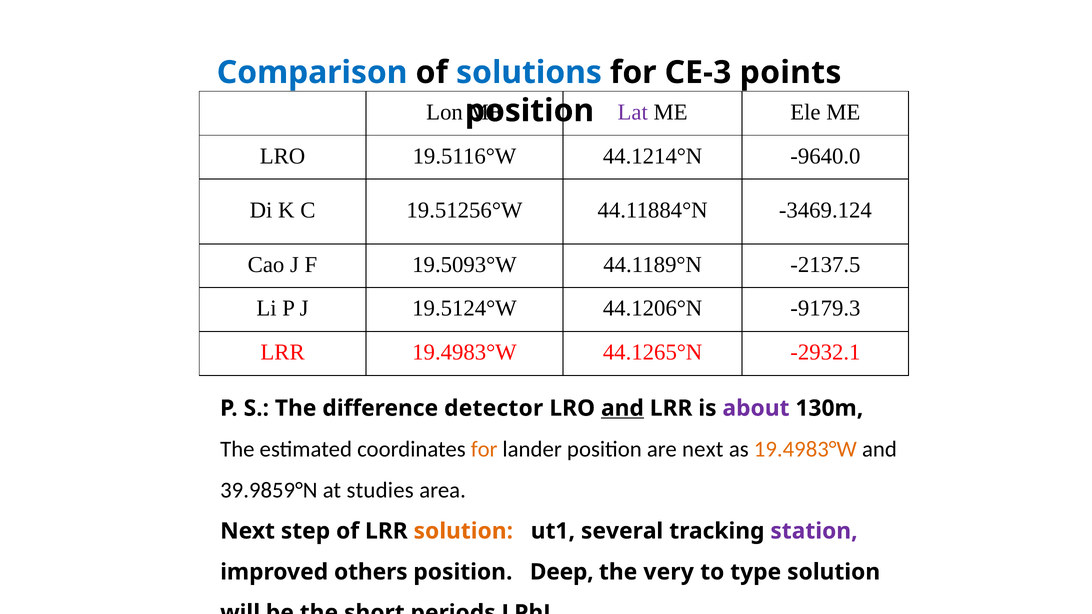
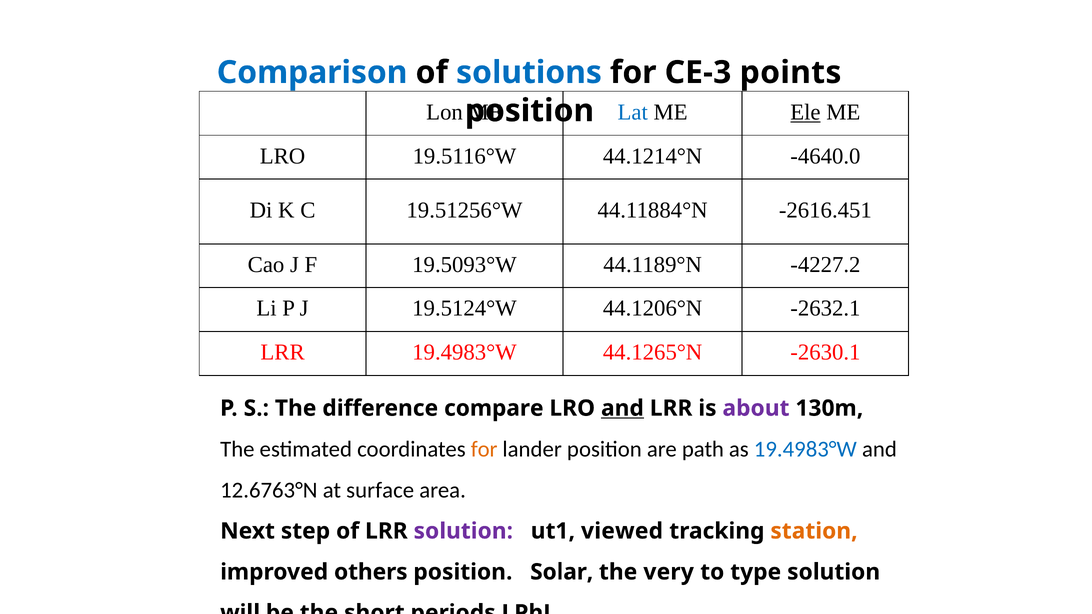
Lat colour: purple -> blue (633, 112)
Ele underline: none -> present (805, 112)
-9640.0: -9640.0 -> -4640.0 (825, 156)
-3469.124: -3469.124 -> -2616.451 (825, 211)
-2137.5: -2137.5 -> -4227.2 (825, 265)
-9179.3: -9179.3 -> -2632.1 (825, 309)
-2932.1: -2932.1 -> -2630.1 (825, 352)
detector: detector -> compare (494, 408)
are next: next -> path (703, 449)
19.4983°W colour: orange -> blue (805, 449)
39.9859°N: 39.9859°N -> 12.6763°N (269, 490)
studies: studies -> surface (380, 490)
solution colour: orange -> purple (463, 531)
several: several -> viewed (622, 531)
station colour: purple -> orange (814, 531)
Deep: Deep -> Solar (562, 572)
